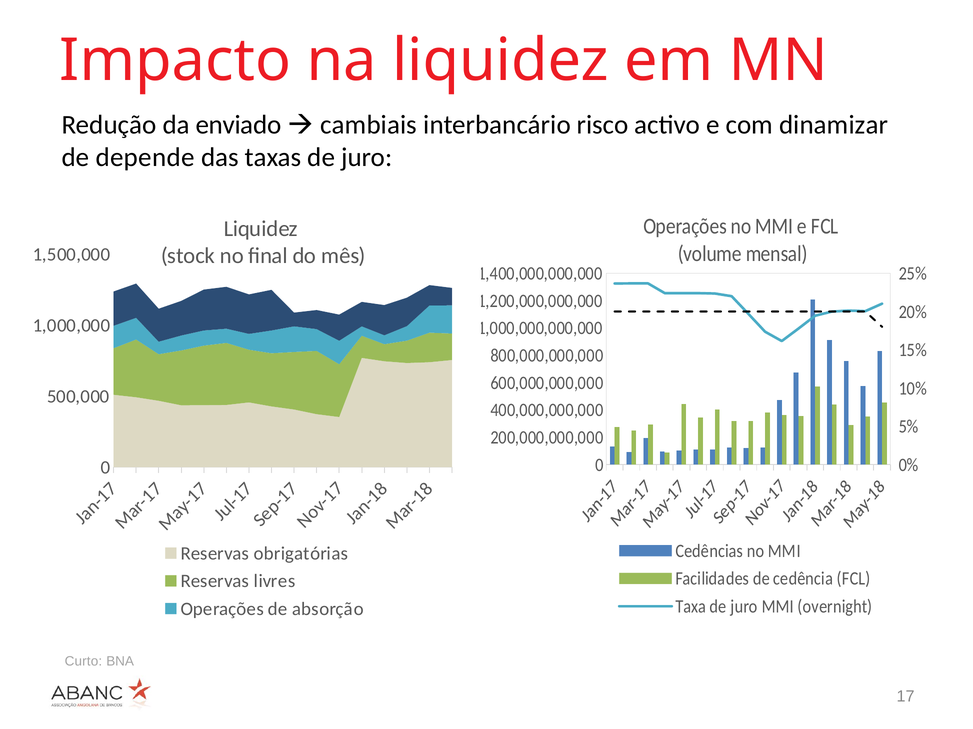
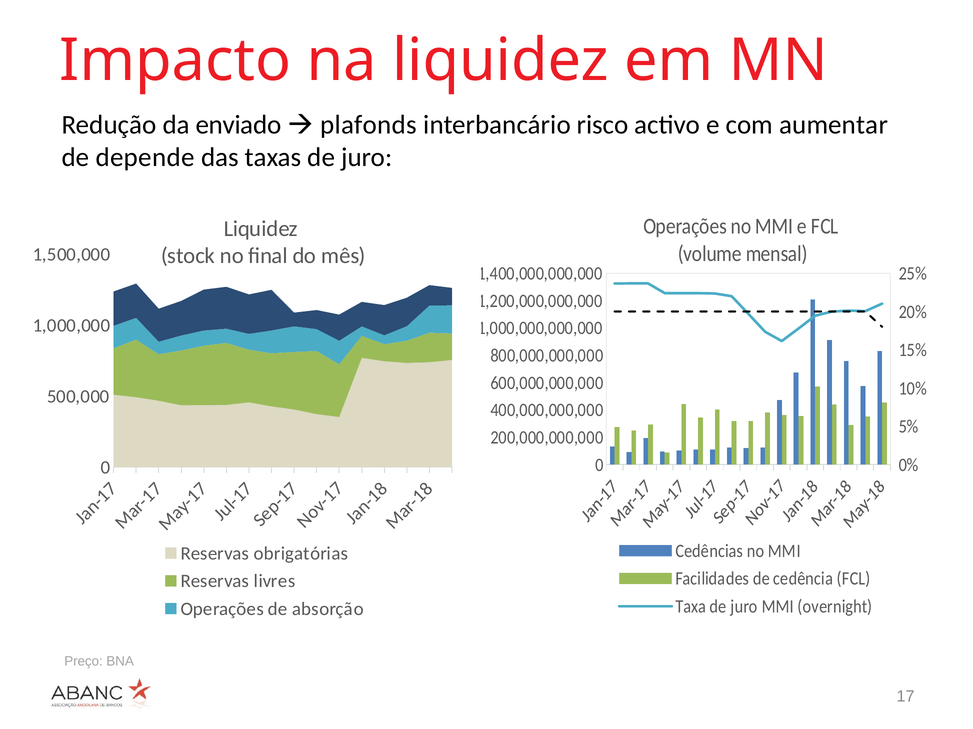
cambiais: cambiais -> plafonds (369, 125)
dinamizar: dinamizar -> aumentar (834, 125)
Curto: Curto -> Preço (84, 662)
